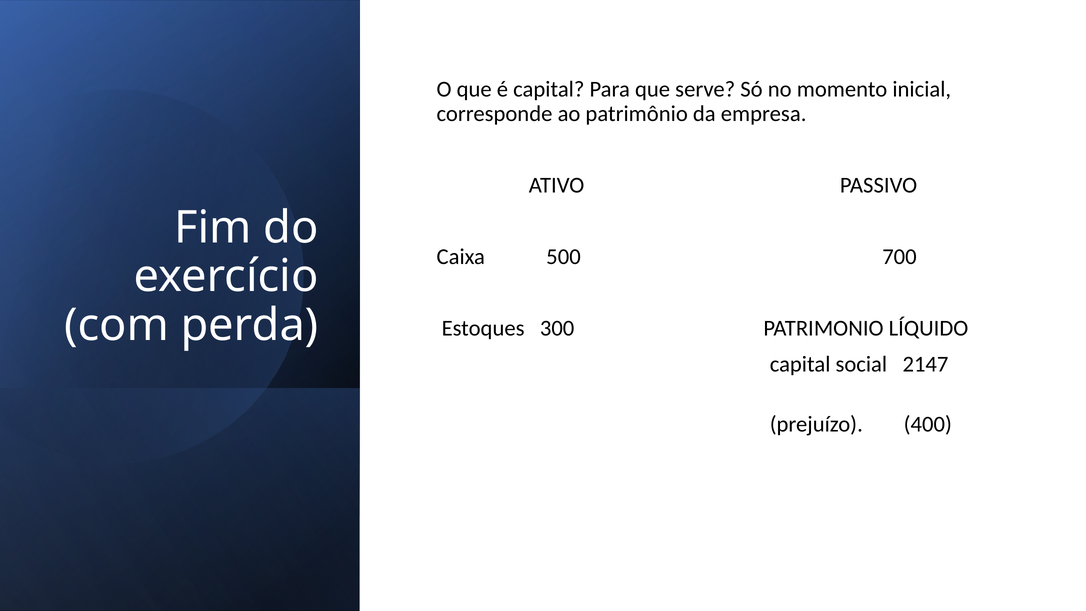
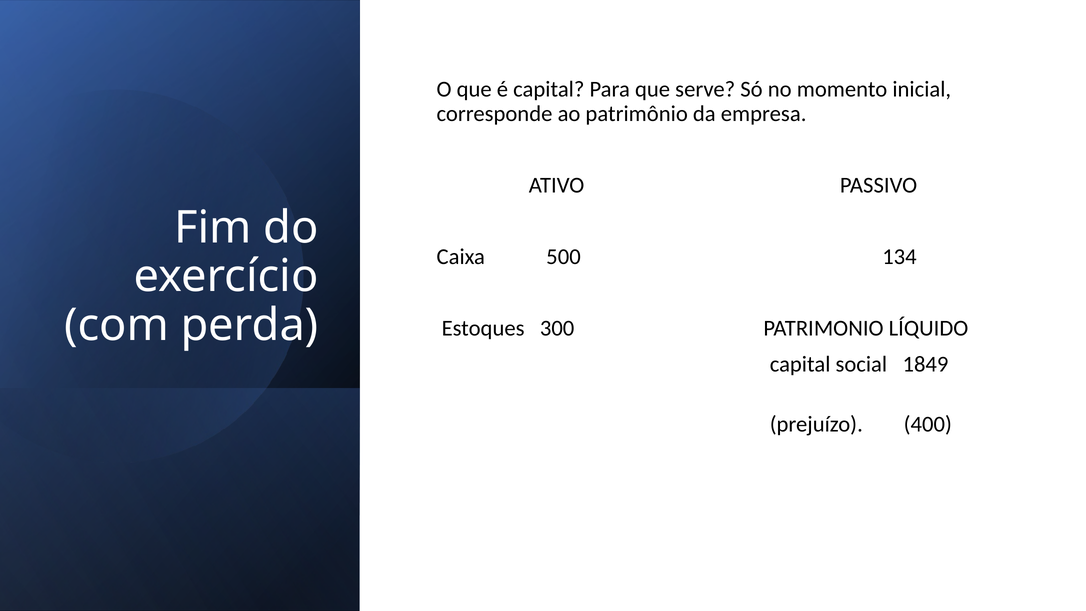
700: 700 -> 134 (899, 257)
2147: 2147 -> 1849 (925, 364)
